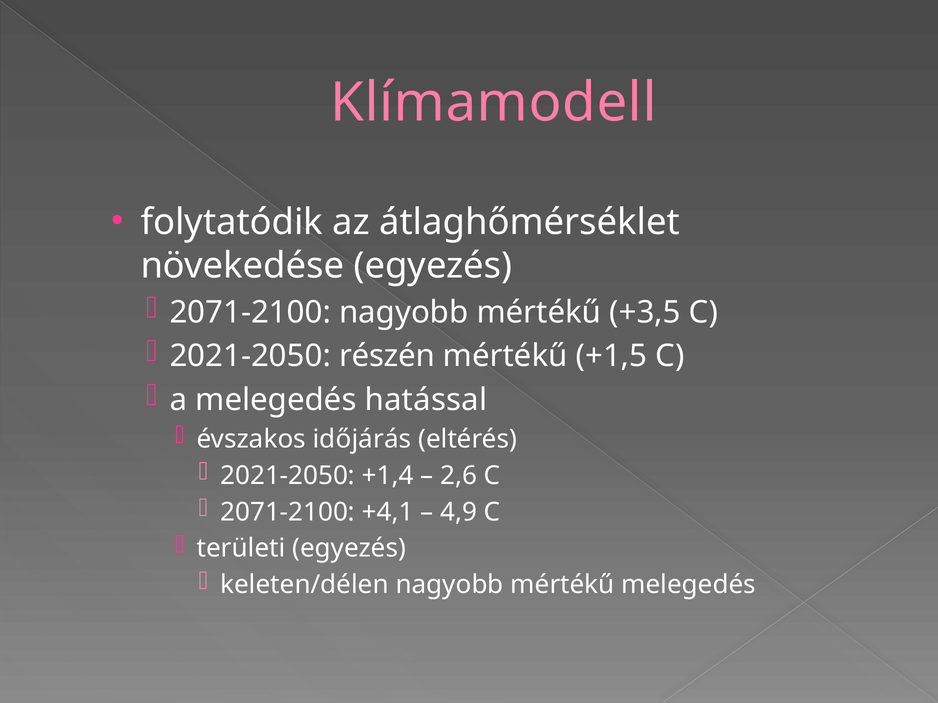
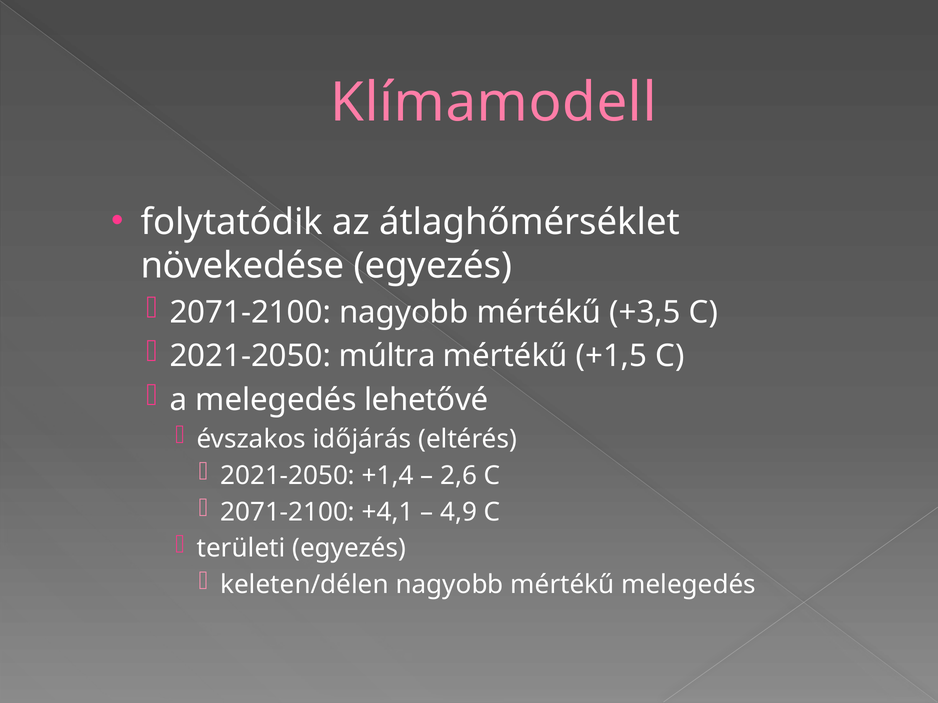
részén: részén -> múltra (387, 356)
hatással: hatással -> lehetővé (426, 400)
